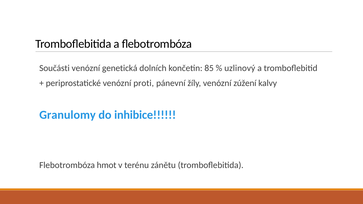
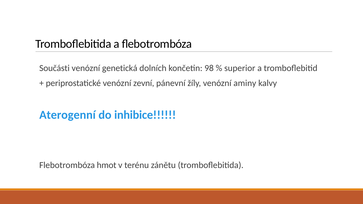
85: 85 -> 98 (209, 68)
uzlinový: uzlinový -> superior (240, 68)
proti: proti -> zevní (144, 83)
zúžení: zúžení -> aminy (245, 83)
Granulomy: Granulomy -> Aterogenní (67, 115)
